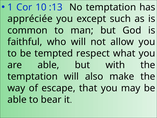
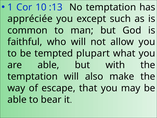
respect: respect -> plupart (93, 53)
